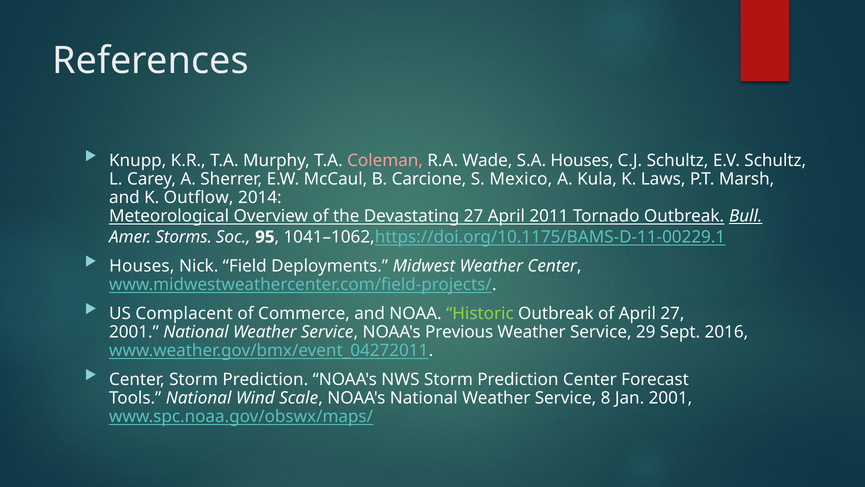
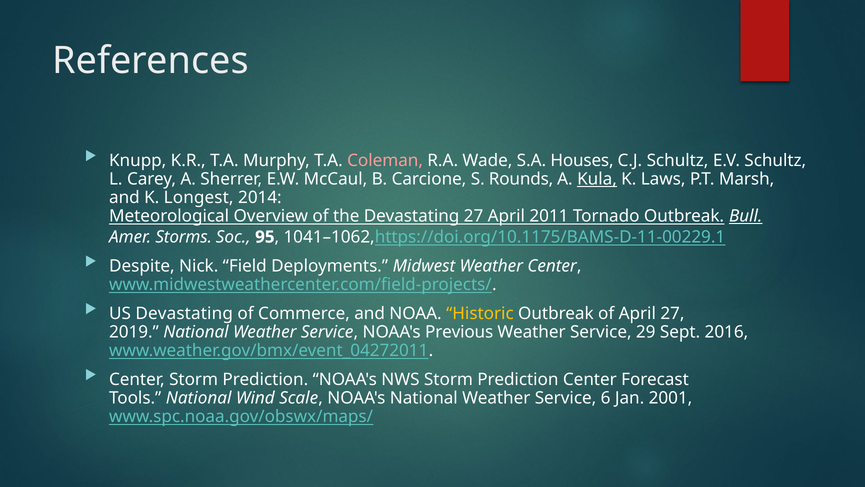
Mexico: Mexico -> Rounds (521, 179)
Kula underline: none -> present (597, 179)
Outflow: Outflow -> Longest (199, 197)
Houses: Houses -> Despite (142, 266)
US Complacent: Complacent -> Devastating (184, 313)
Historic colour: light green -> yellow (480, 313)
2001: 2001 -> 2019 (134, 332)
8: 8 -> 6 (606, 398)
